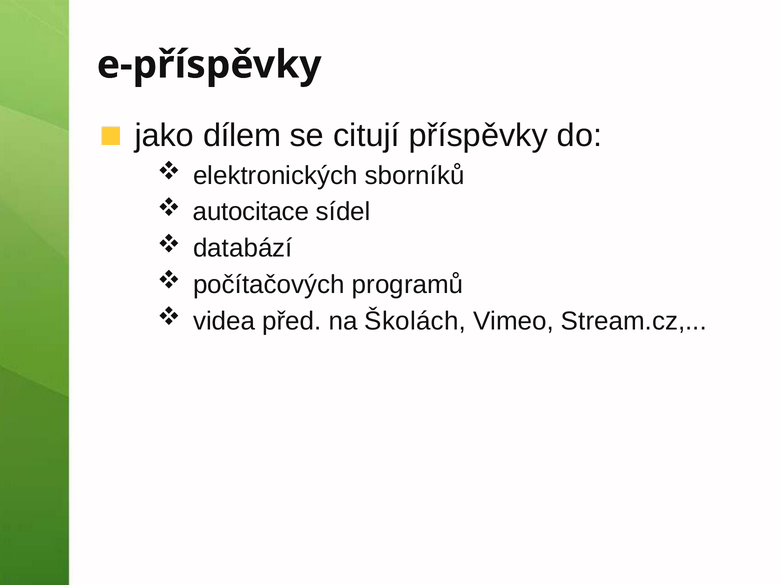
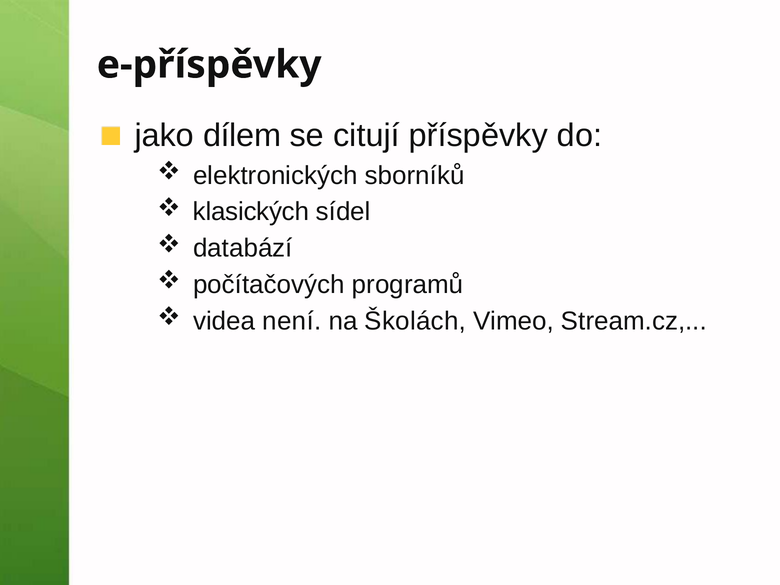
autocitace: autocitace -> klasických (251, 212)
před: před -> není (292, 321)
